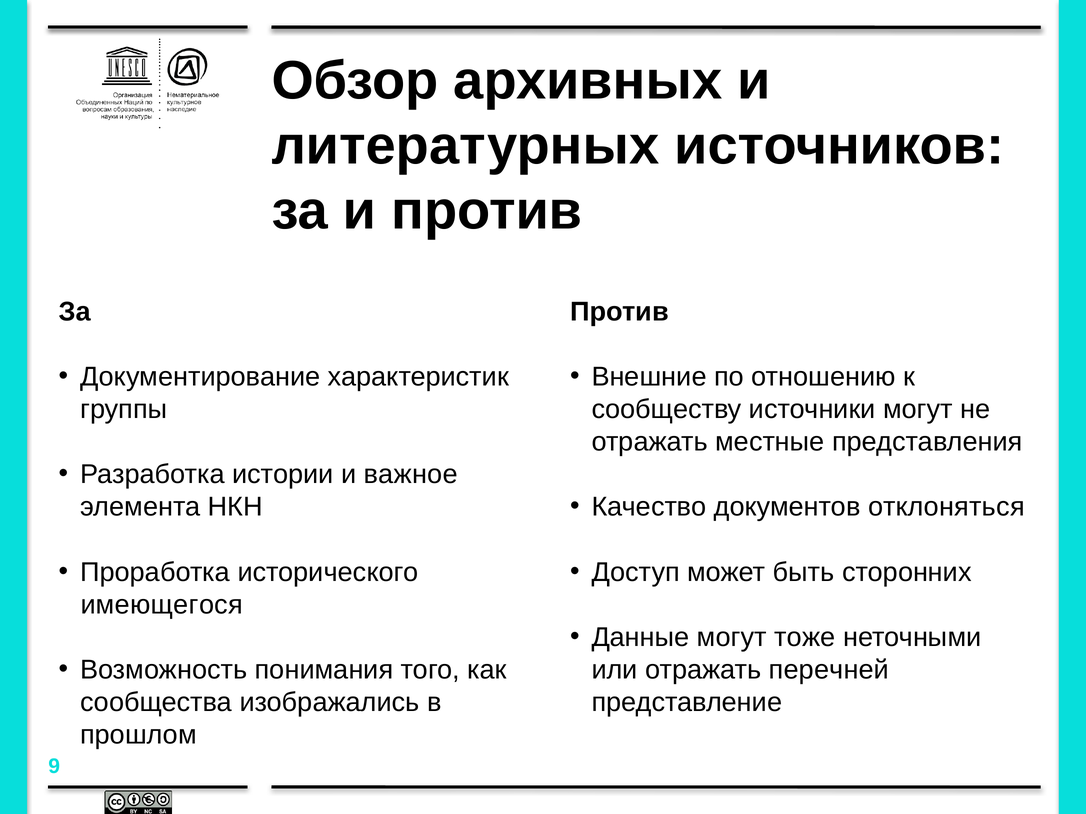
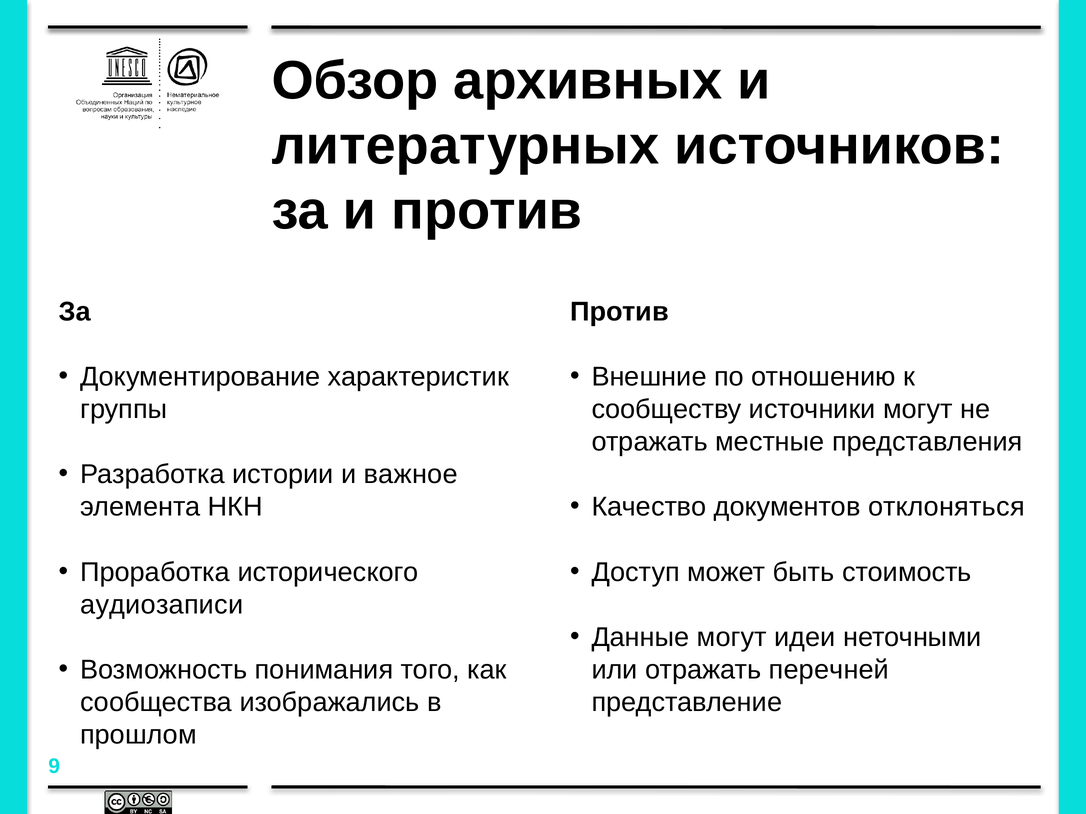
сторонних: сторонних -> стоимость (907, 572)
имеющегося: имеющегося -> аудиозаписи (162, 605)
тоже: тоже -> идеи (805, 638)
